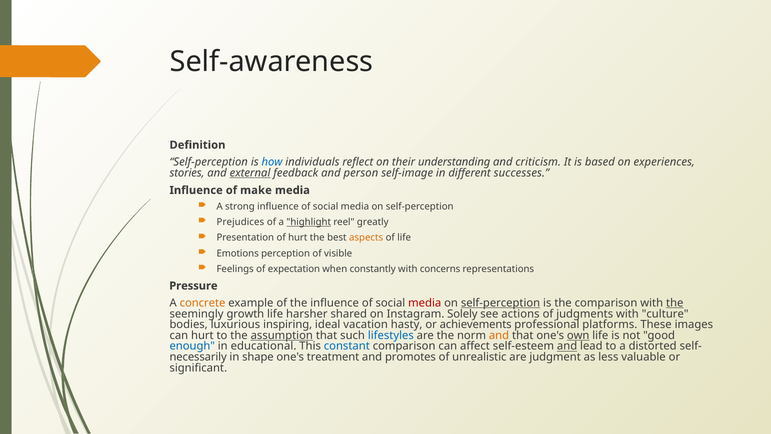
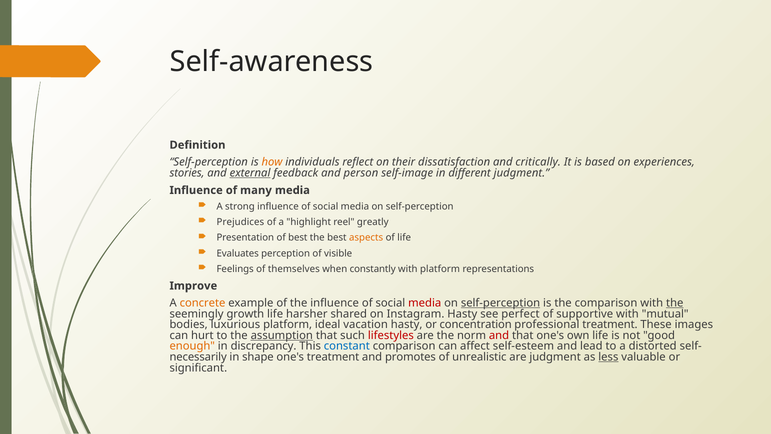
how colour: blue -> orange (272, 162)
understanding: understanding -> dissatisfaction (454, 162)
criticism: criticism -> critically (538, 162)
different successes: successes -> judgment (521, 173)
make: make -> many (256, 190)
highlight underline: present -> none (309, 222)
of hurt: hurt -> best (298, 238)
Emotions: Emotions -> Evaluates (238, 253)
expectation: expectation -> themselves (294, 269)
with concerns: concerns -> platform (440, 269)
Pressure: Pressure -> Improve (193, 286)
Instagram Solely: Solely -> Hasty (462, 314)
actions: actions -> perfect (520, 314)
judgments: judgments -> supportive (585, 314)
culture: culture -> mutual (665, 314)
luxurious inspiring: inspiring -> platform (288, 324)
achievements: achievements -> concentration (476, 324)
professional platforms: platforms -> treatment (610, 324)
lifestyles colour: blue -> red (391, 335)
and colour: orange -> red (499, 335)
own underline: present -> none (578, 335)
enough colour: blue -> orange (192, 346)
educational: educational -> discrepancy (264, 346)
and underline: present -> none (567, 346)
less underline: none -> present (608, 357)
